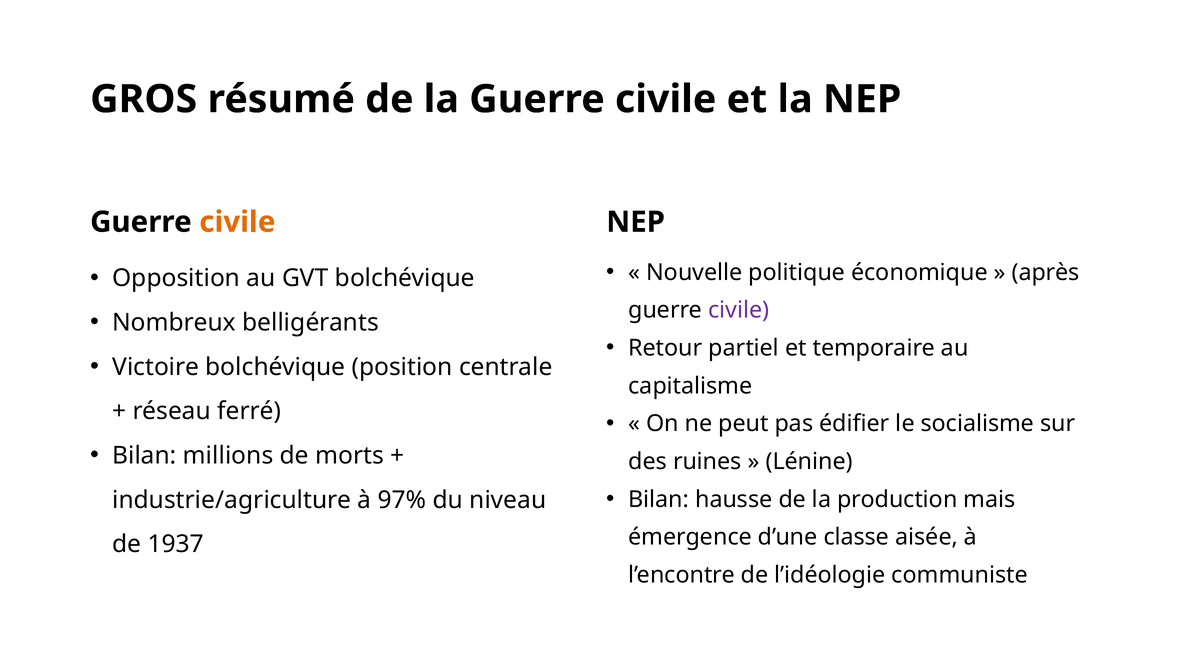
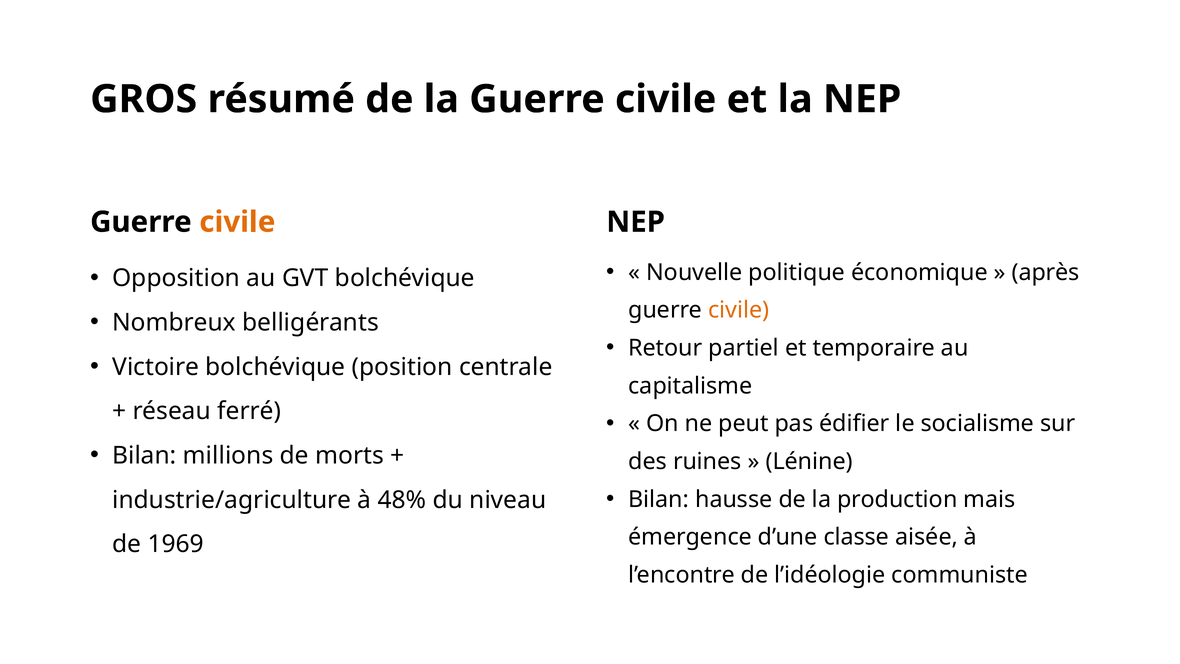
civile colour: purple -> orange (739, 310)
97%: 97% -> 48% (402, 500)
1937: 1937 -> 1969 (176, 544)
